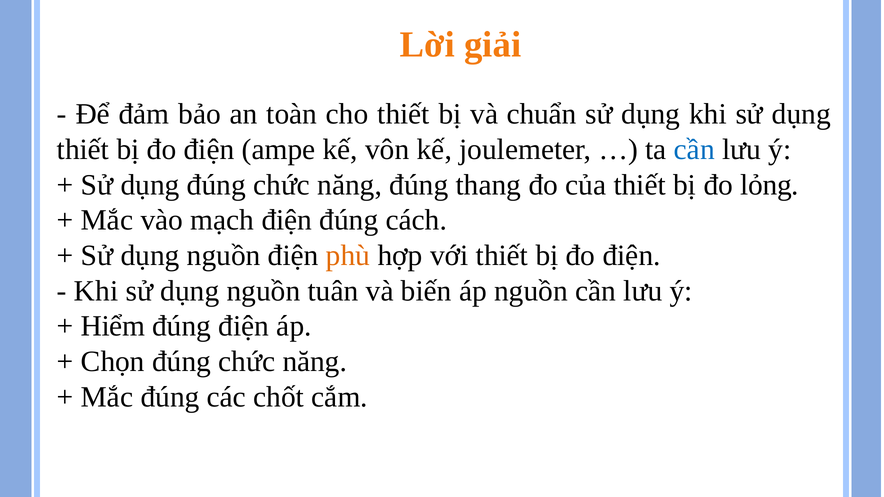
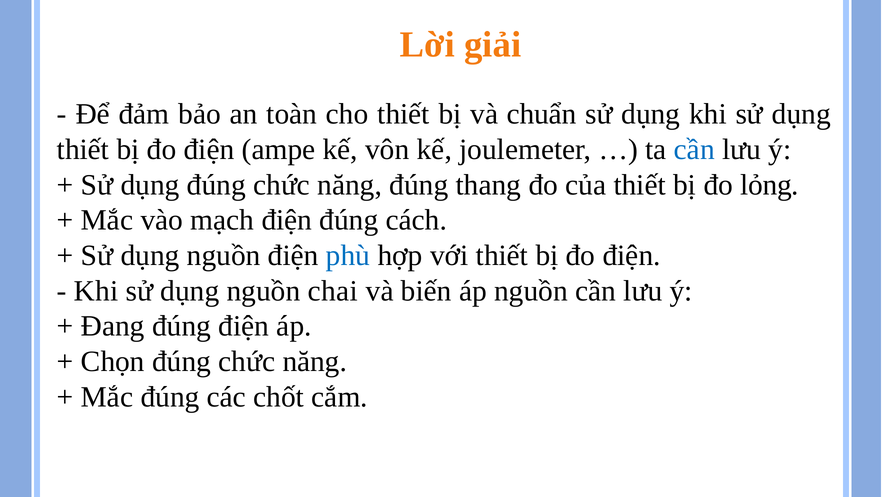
phù colour: orange -> blue (348, 256)
tuân: tuân -> chai (333, 291)
Hiểm: Hiểm -> Đang (113, 326)
